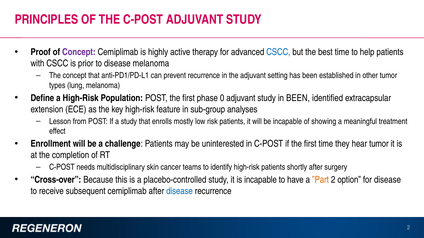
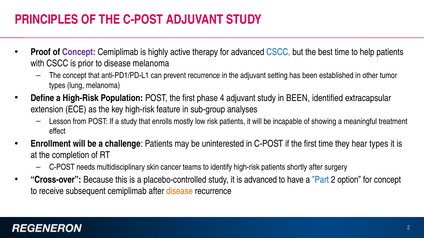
0: 0 -> 4 (222, 98)
hear tumor: tumor -> types (379, 144)
is incapable: incapable -> advanced (261, 180)
”Part colour: orange -> blue (320, 180)
for disease: disease -> concept (388, 180)
disease colour: blue -> orange (180, 191)
